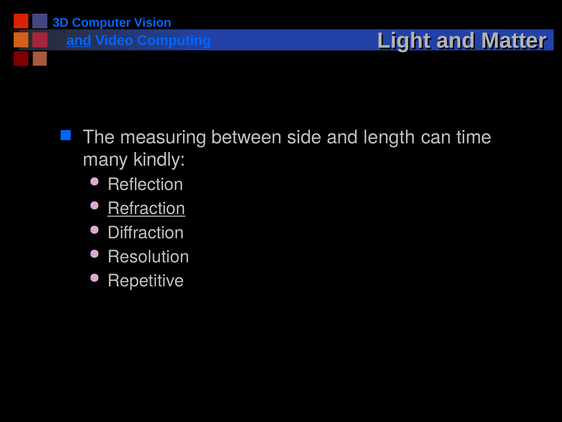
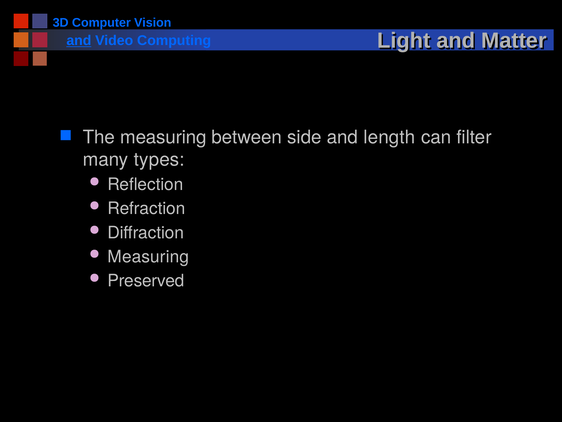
time: time -> filter (474, 137)
kindly: kindly -> types (159, 160)
Refraction underline: present -> none (146, 208)
Resolution: Resolution -> Measuring (148, 256)
Repetitive: Repetitive -> Preserved (146, 280)
